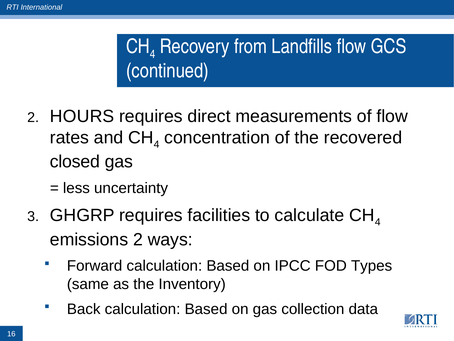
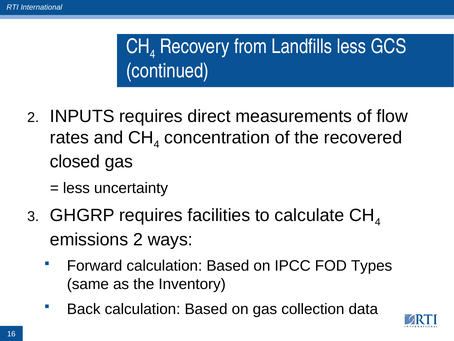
Landfills flow: flow -> less (351, 46)
HOURS: HOURS -> INPUTS (82, 116)
